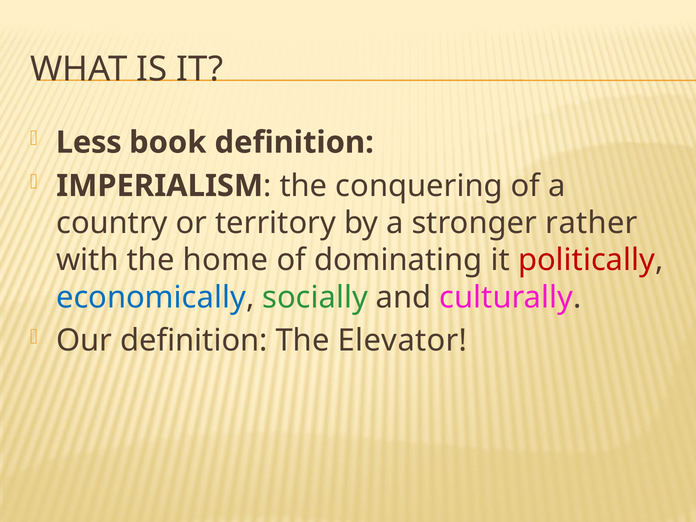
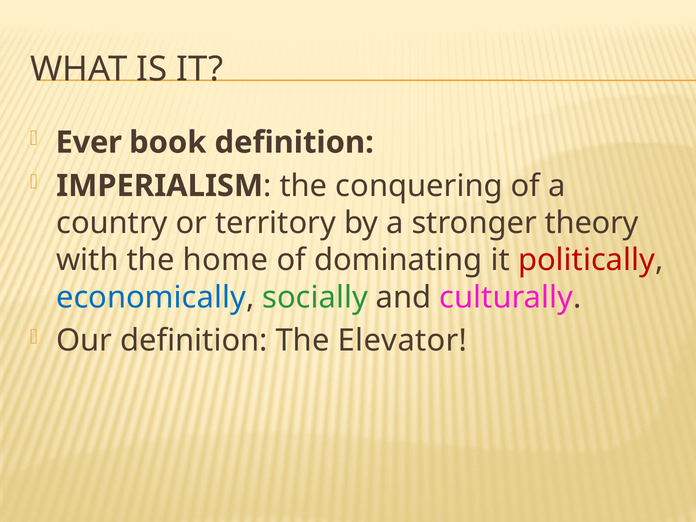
Less: Less -> Ever (89, 142)
rather: rather -> theory (592, 223)
